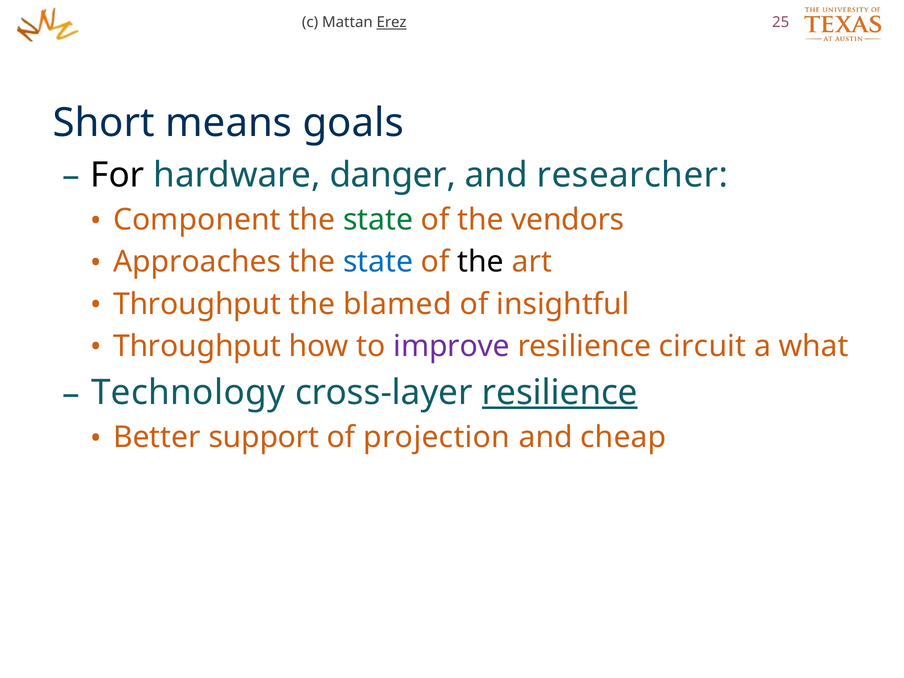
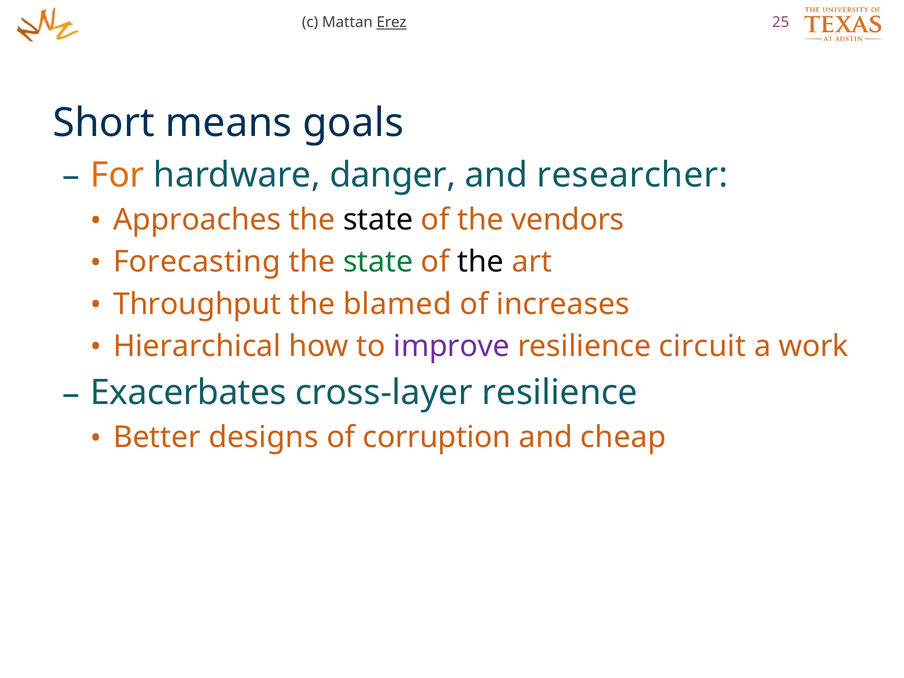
For colour: black -> orange (117, 175)
Component: Component -> Approaches (197, 220)
state colour: green -> black (378, 220)
Approaches: Approaches -> Forecasting (197, 262)
state colour: blue -> green (378, 262)
insightful: insightful -> increases (563, 304)
Throughput: Throughput -> Hierarchical (197, 346)
what: what -> work (814, 346)
Technology: Technology -> Exacerbates (188, 393)
resilience underline: present -> none (560, 393)
support: support -> designs (264, 438)
projection: projection -> corruption (437, 438)
